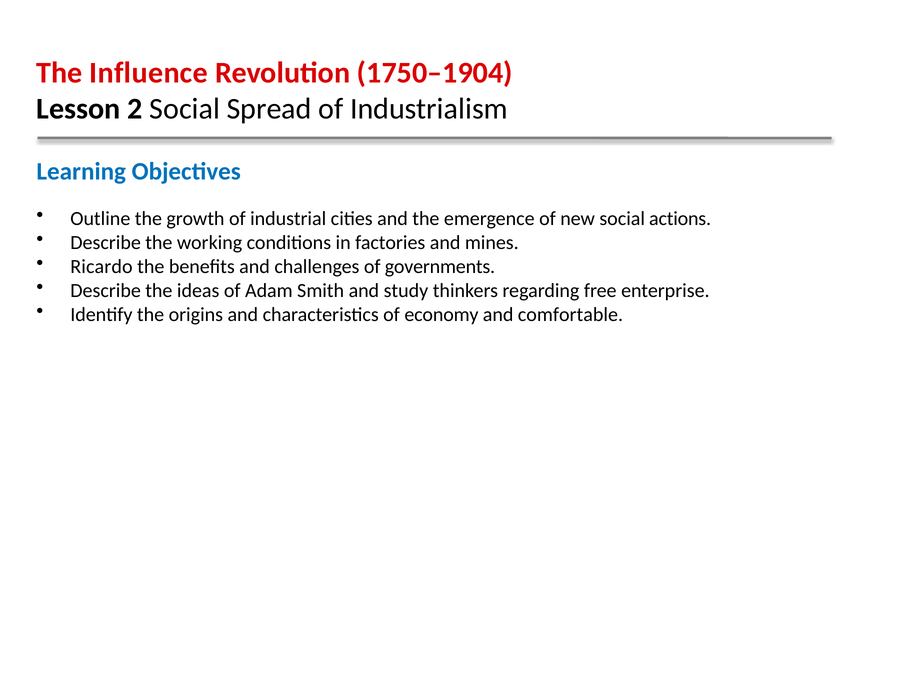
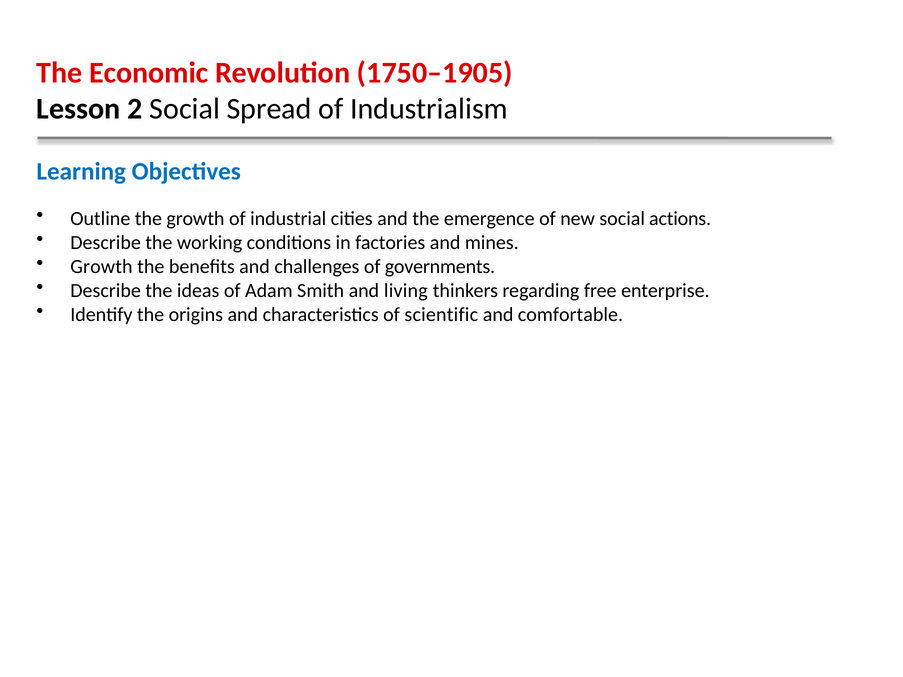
Influence: Influence -> Economic (149, 73)
1750–1904: 1750–1904 -> 1750–1905 (435, 73)
Ricardo: Ricardo -> Growth (101, 267)
study: study -> living (406, 291)
economy: economy -> scientific (441, 315)
